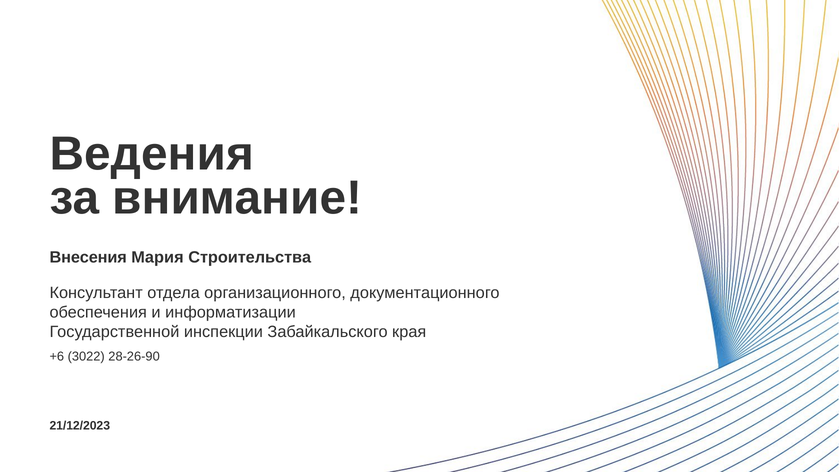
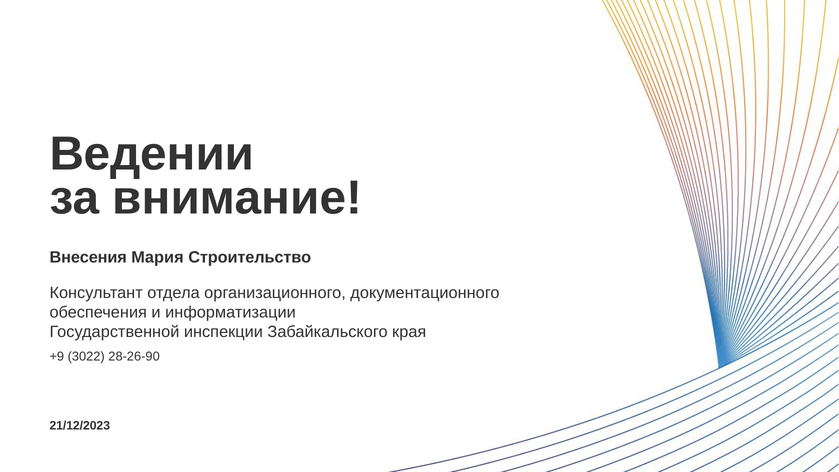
Ведения: Ведения -> Ведении (152, 154)
Строительства: Строительства -> Строительство (250, 258)
+6: +6 -> +9 (57, 357)
